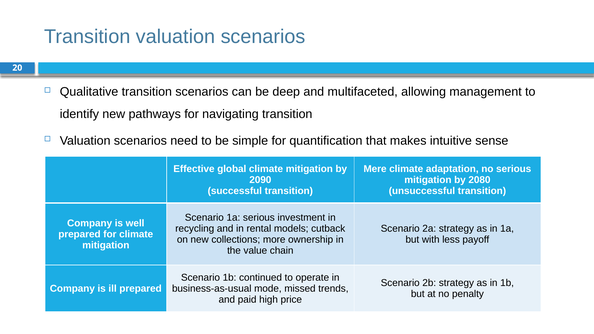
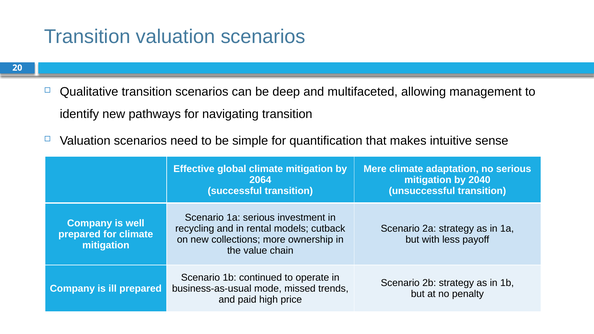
2090: 2090 -> 2064 (260, 180)
2080: 2080 -> 2040 (479, 180)
